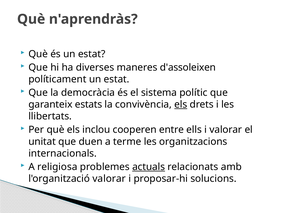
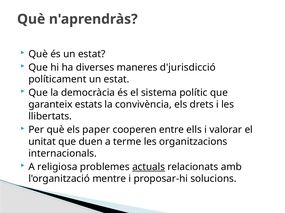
d'assoleixen: d'assoleixen -> d'jurisdicció (188, 68)
els underline: present -> none (181, 105)
inclou: inclou -> paper (96, 130)
l'organització valorar: valorar -> mentre (109, 179)
